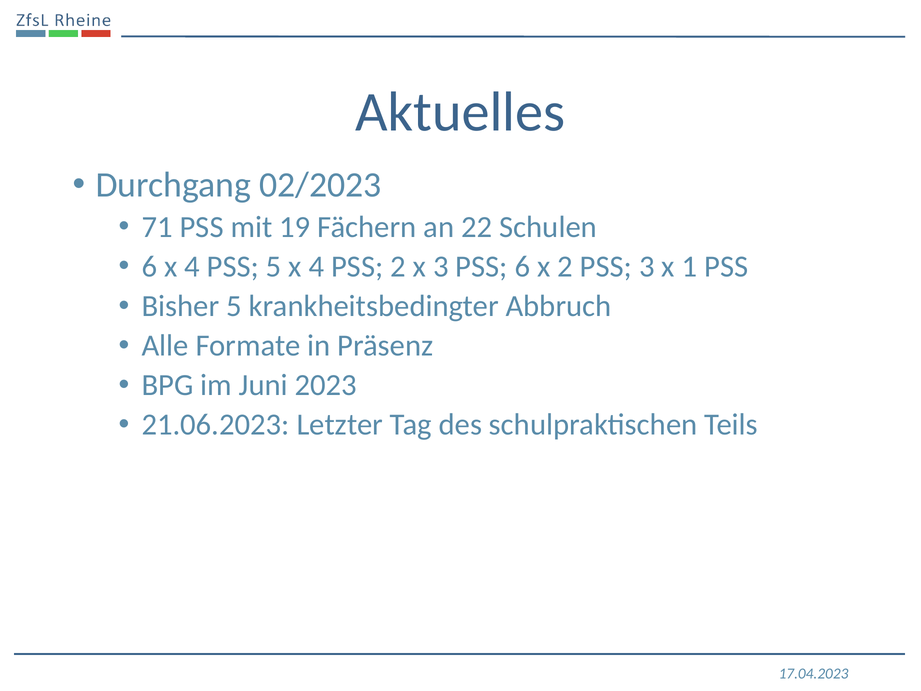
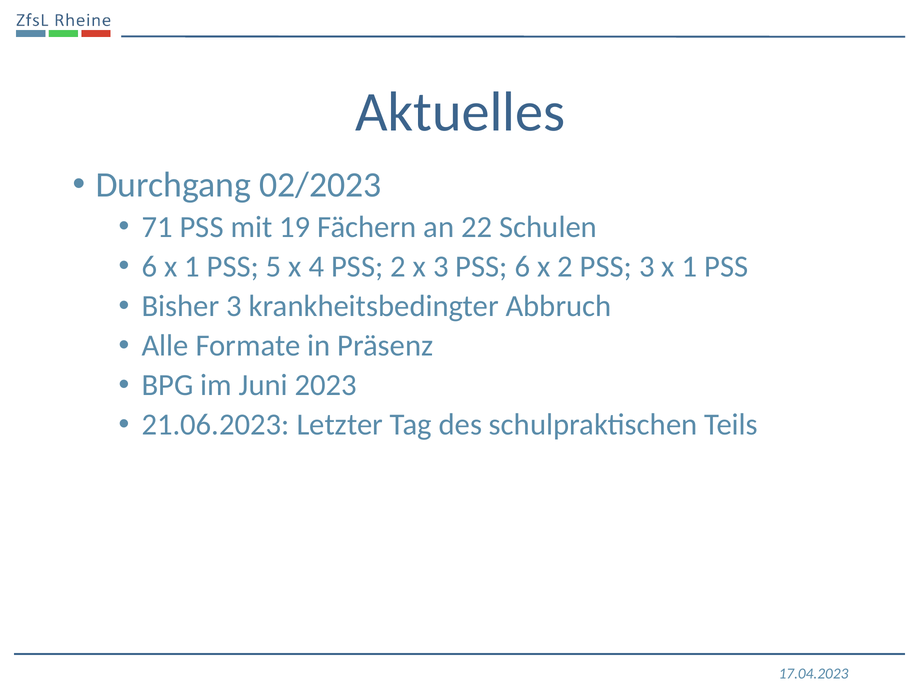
6 x 4: 4 -> 1 (192, 266)
Bisher 5: 5 -> 3 (234, 306)
